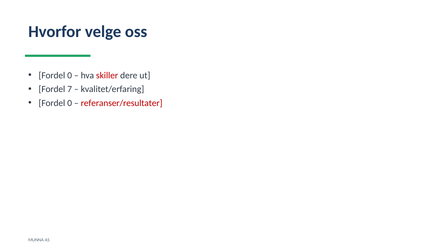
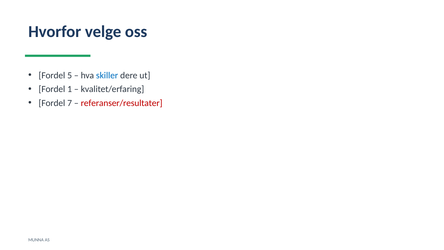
0: 0 -> 5 (70, 75)
skiller colour: red -> blue (107, 75)
7: 7 -> 1 (70, 89)
0: 0 -> 7 (70, 103)
